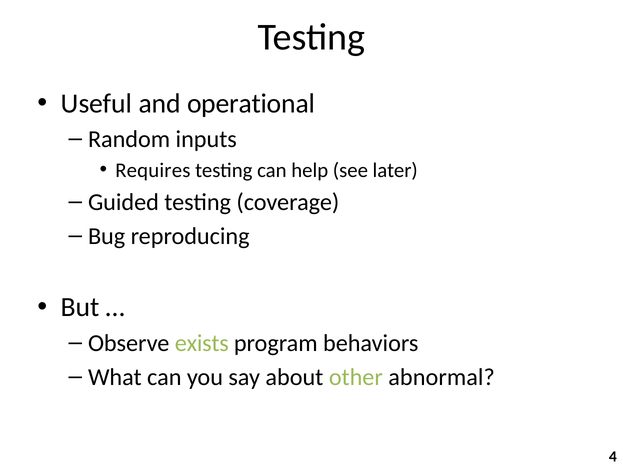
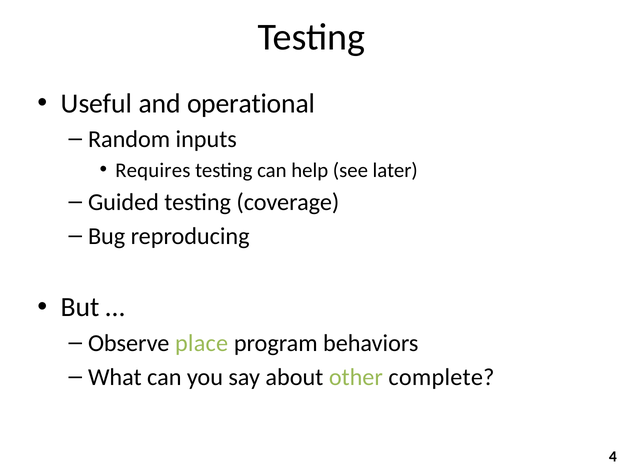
exists: exists -> place (202, 343)
abnormal: abnormal -> complete (441, 377)
